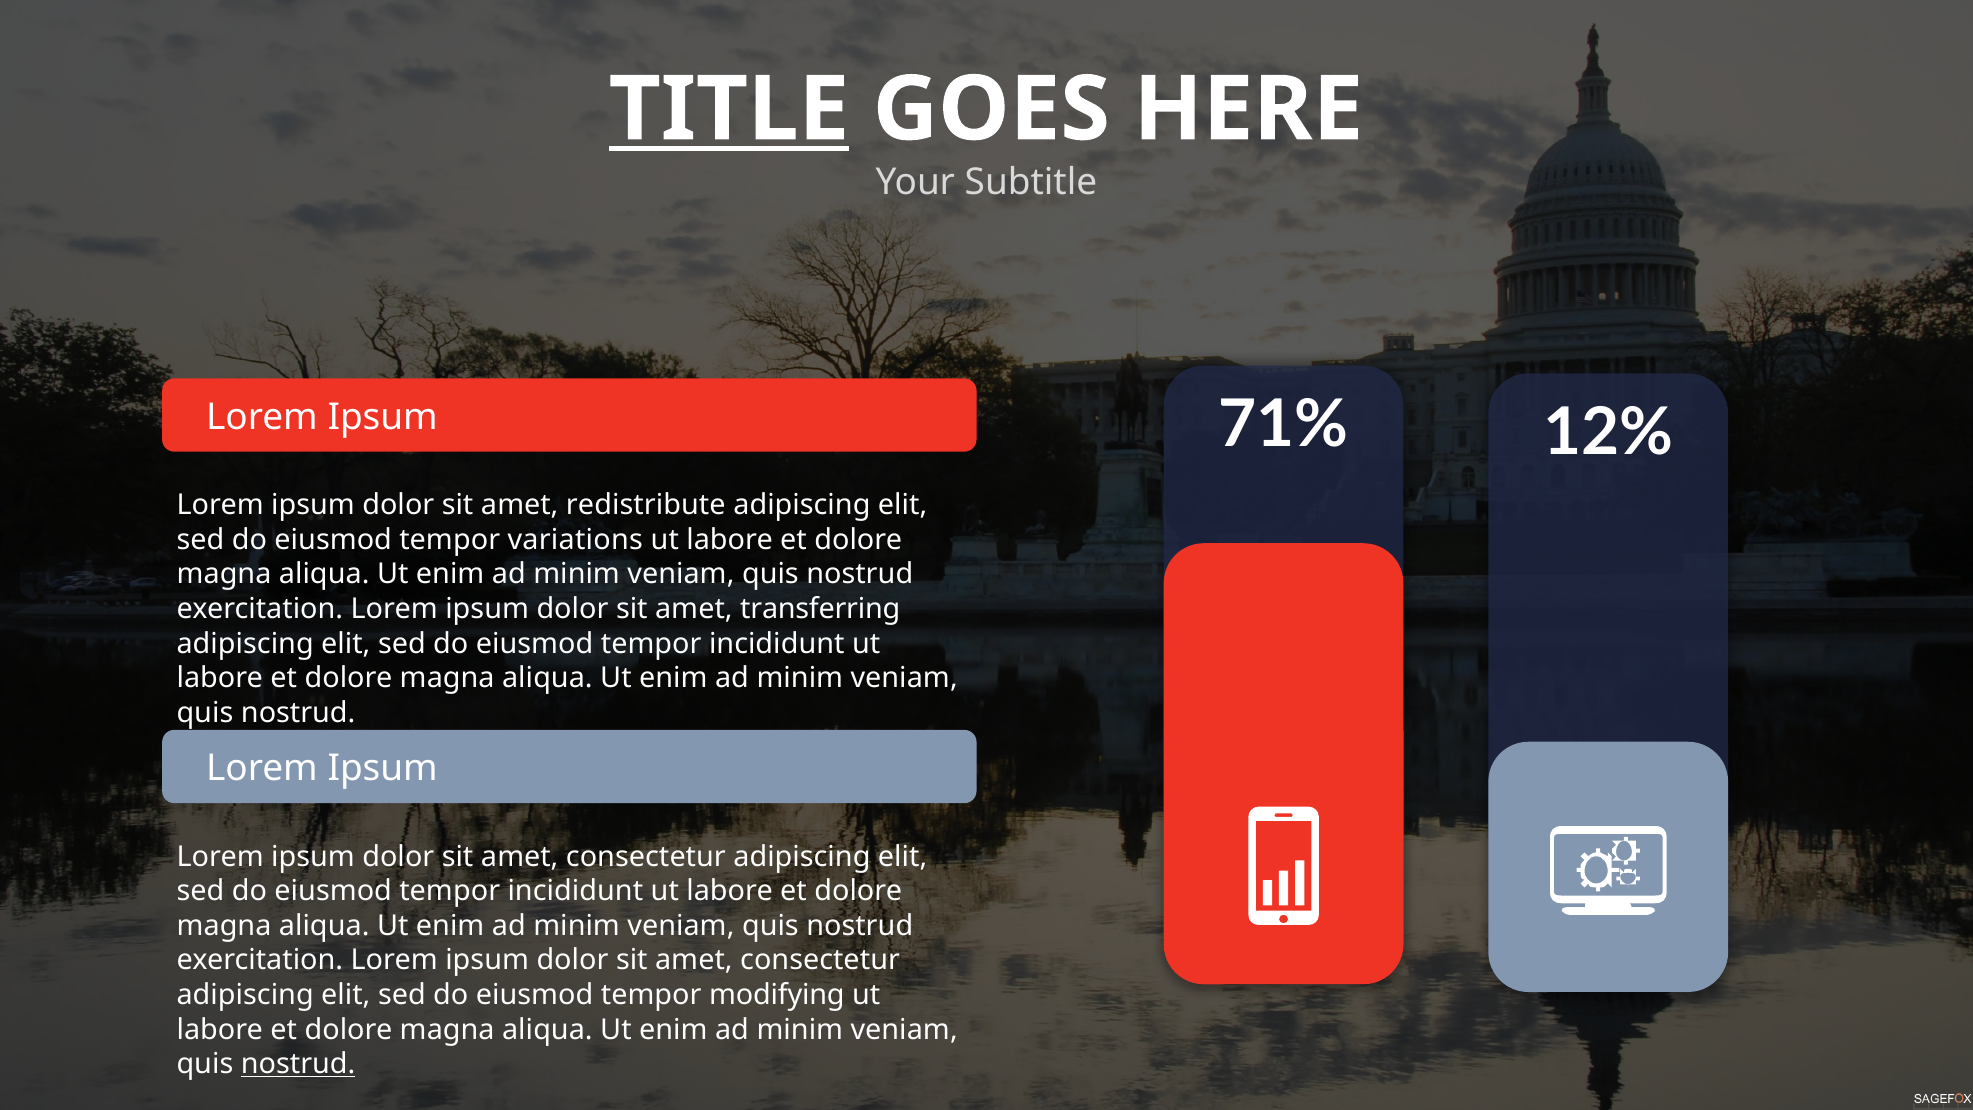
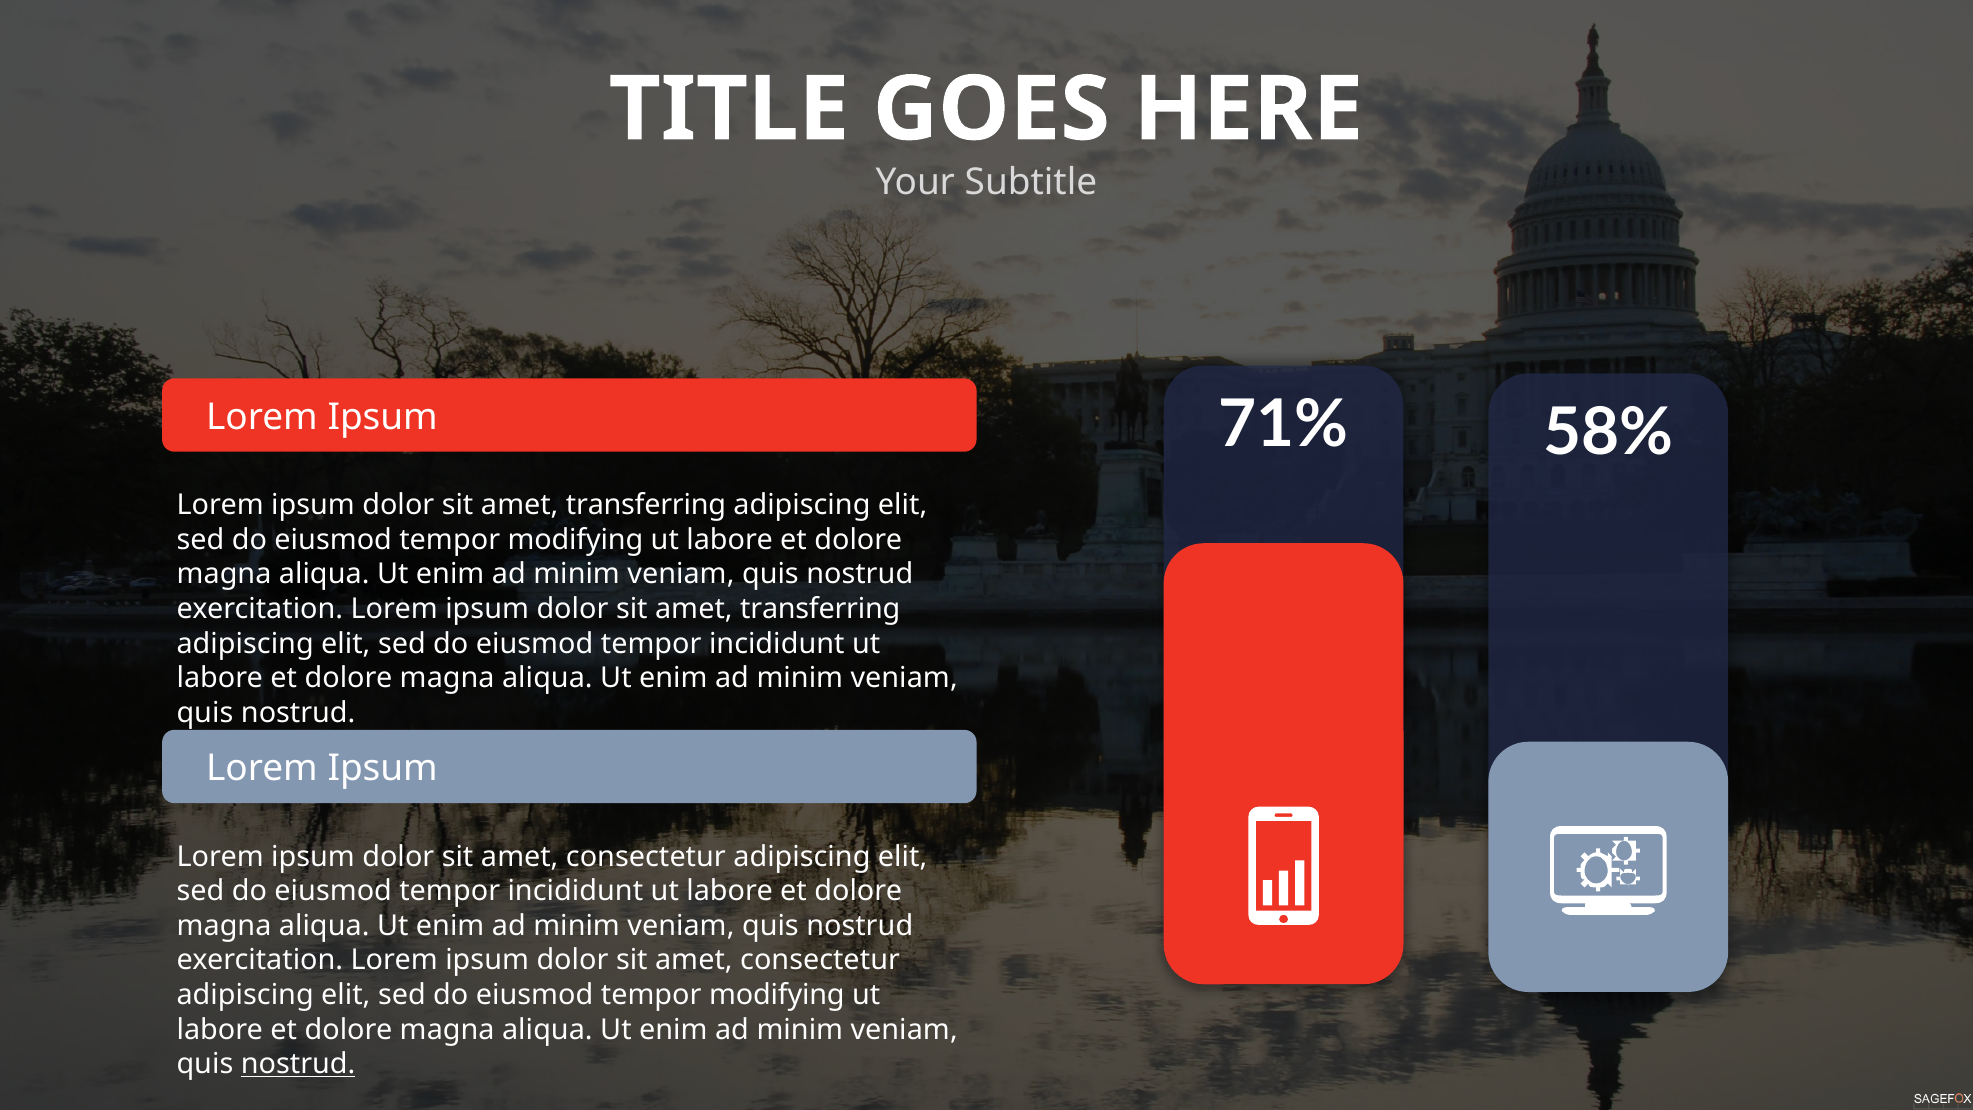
TITLE underline: present -> none (729, 110)
12%: 12% -> 58% (1608, 432)
redistribute: redistribute -> transferring (646, 505)
variations: variations -> modifying (575, 540)
